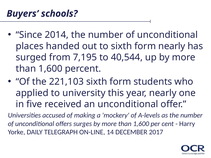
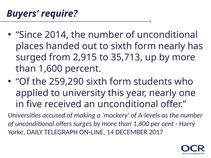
schools: schools -> require (59, 14)
7,195: 7,195 -> 2,915 (85, 57)
40,544: 40,544 -> 35,713 (127, 57)
221,103: 221,103 -> 259,290 (66, 82)
